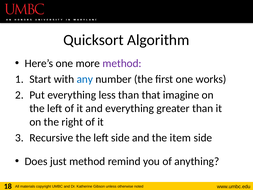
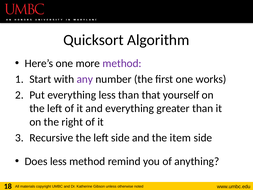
any colour: blue -> purple (85, 79)
imagine: imagine -> yourself (181, 95)
Does just: just -> less (58, 161)
